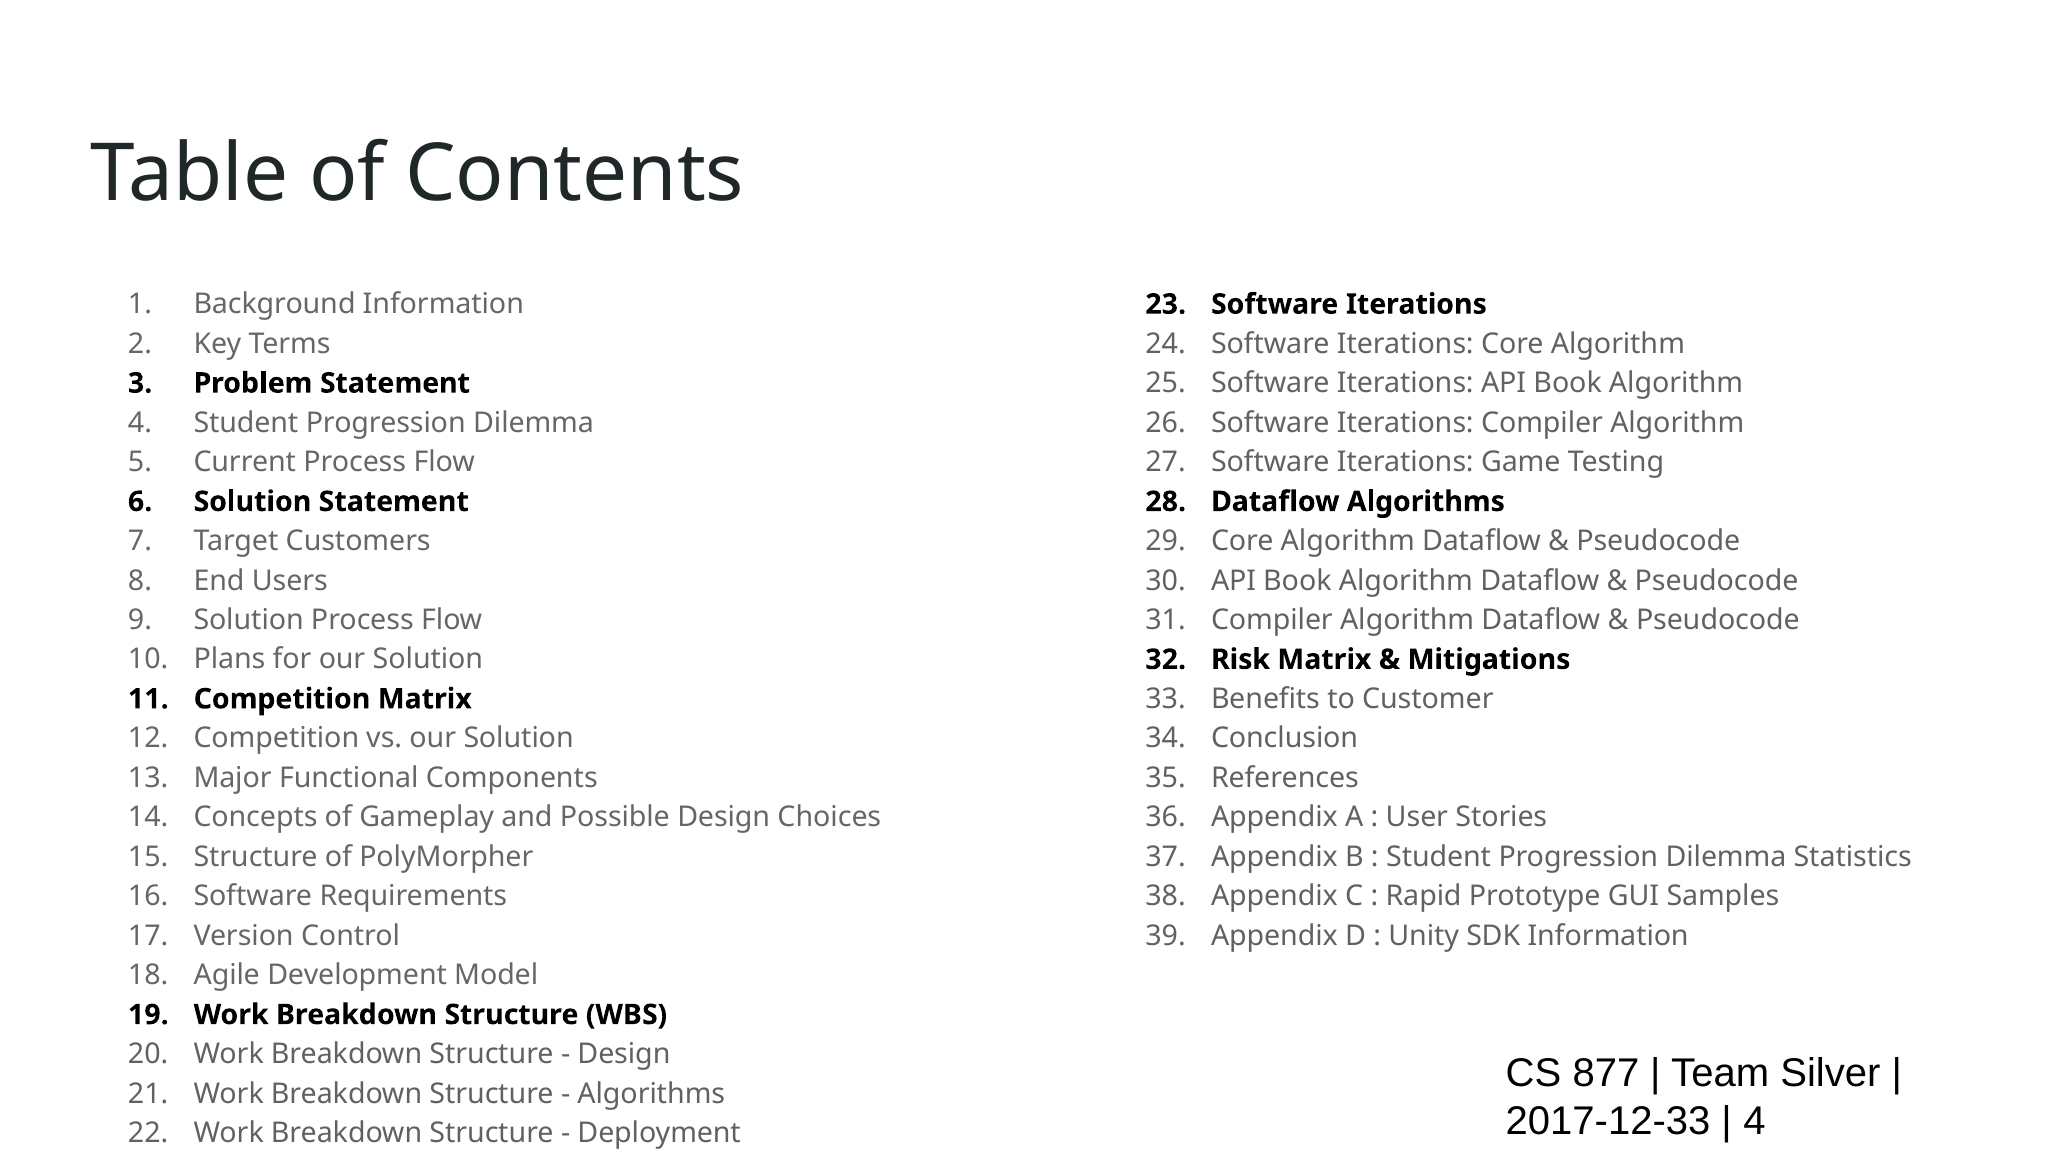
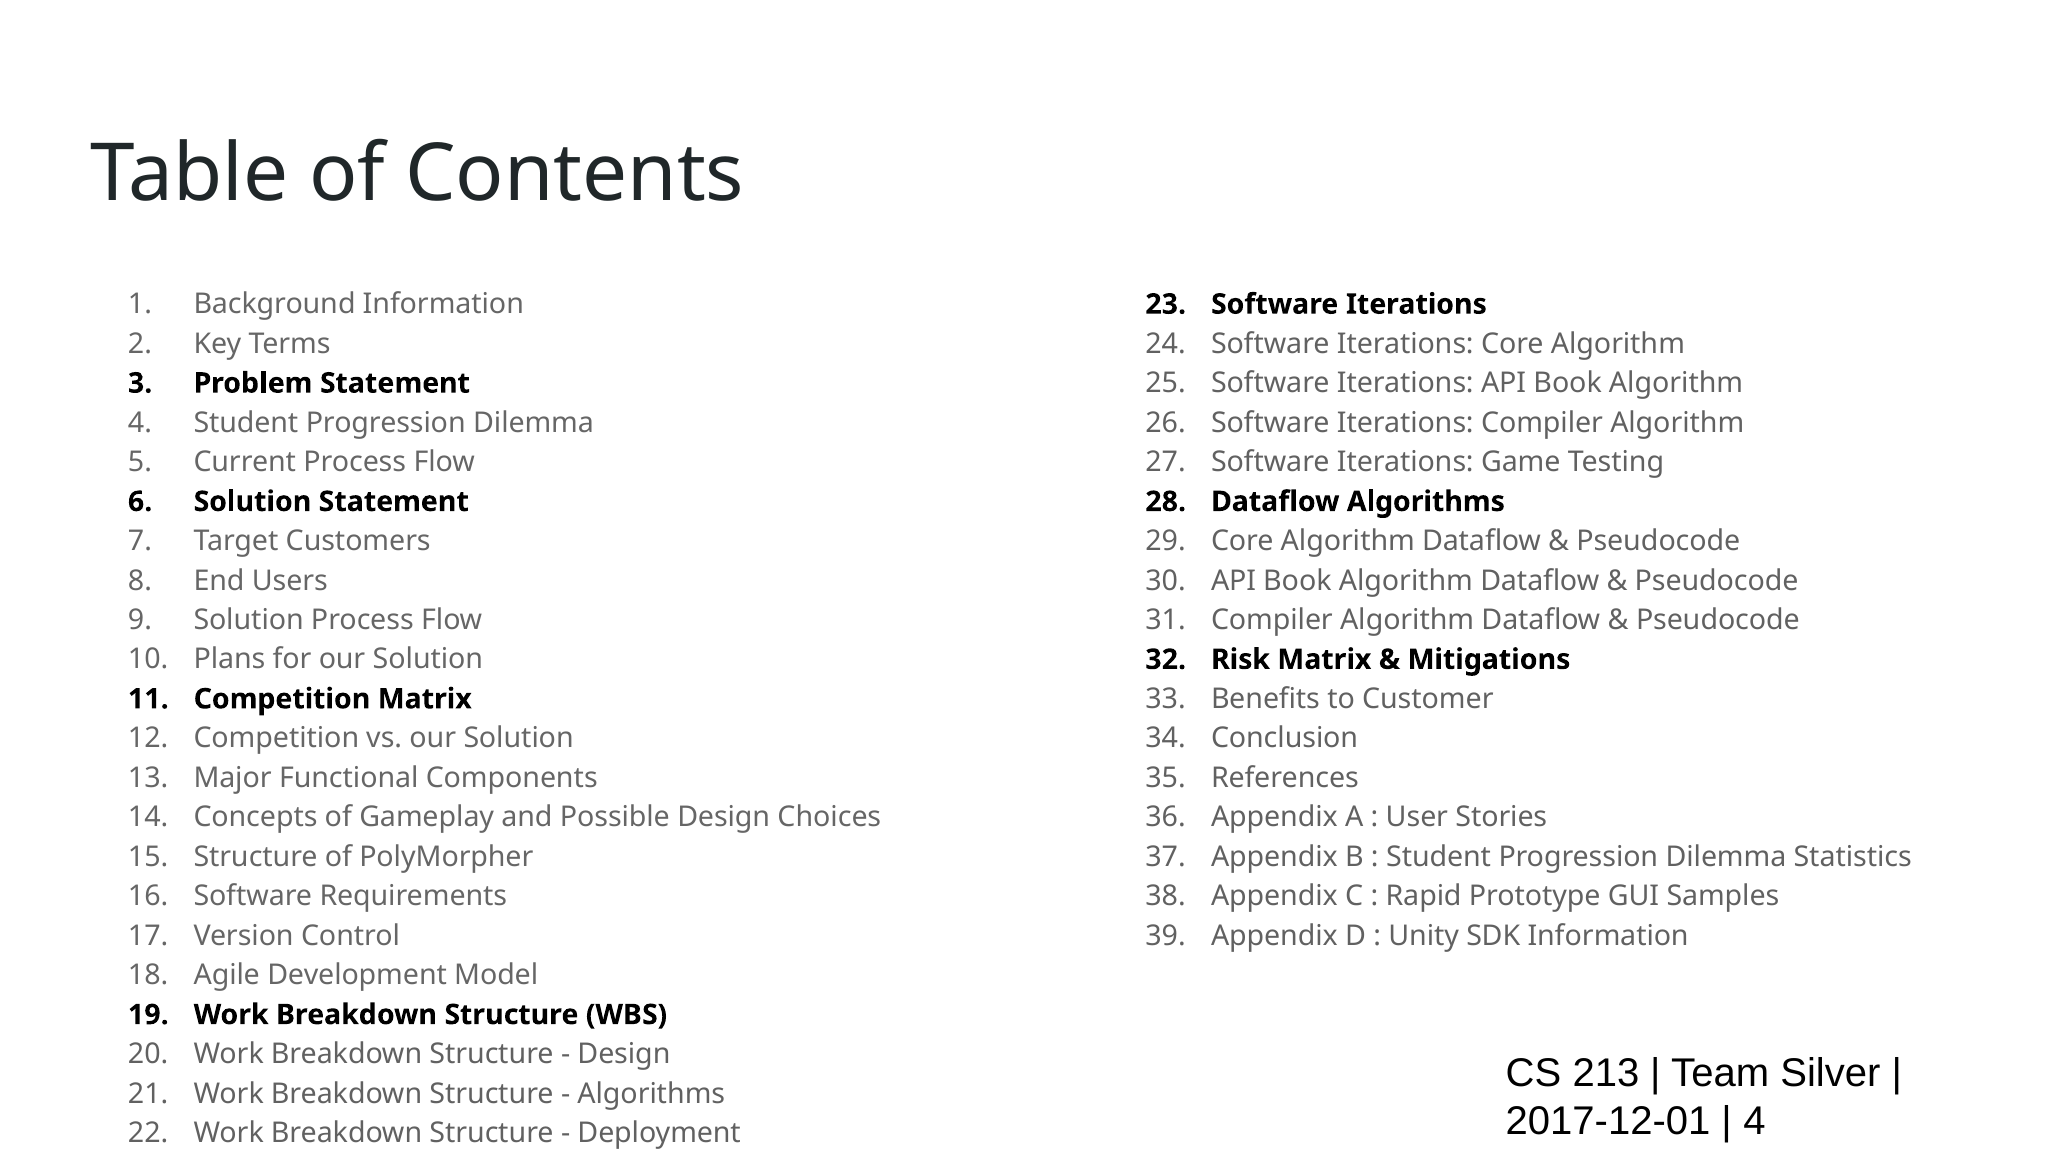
877: 877 -> 213 (1606, 1073)
2017-12-33: 2017-12-33 -> 2017-12-01 (1608, 1121)
